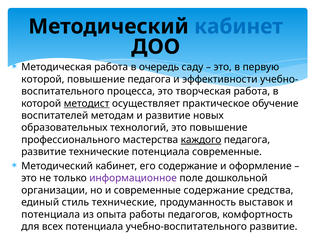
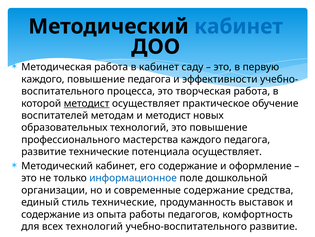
в очередь: очередь -> кабинет (159, 67)
которой: которой -> каждого (43, 79)
и развитие: развитие -> методист (168, 115)
каждого underline: present -> none (201, 139)
потенциала современные: современные -> осуществляет (227, 151)
информационное colour: purple -> blue (133, 178)
потенциала: потенциала -> содержание (51, 214)
всех потенциала: потенциала -> технологий (94, 226)
